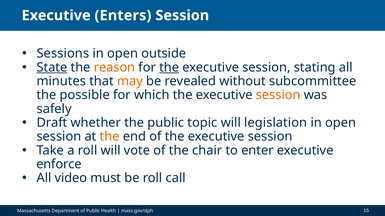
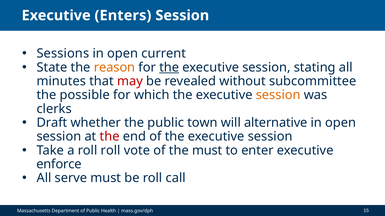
outside: outside -> current (164, 54)
State underline: present -> none (52, 67)
may colour: orange -> red (130, 81)
safely: safely -> clerks (54, 109)
topic: topic -> town (202, 123)
legislation: legislation -> alternative (276, 123)
the colour: orange -> red (110, 137)
roll will: will -> roll (111, 151)
the chair: chair -> must (207, 151)
video: video -> serve (71, 178)
